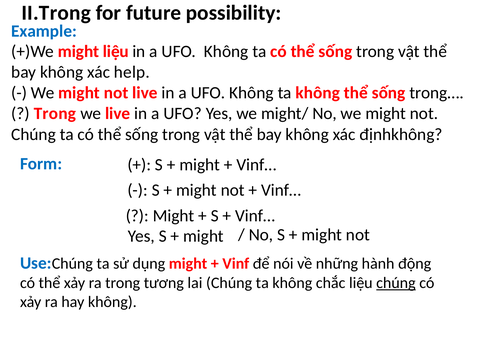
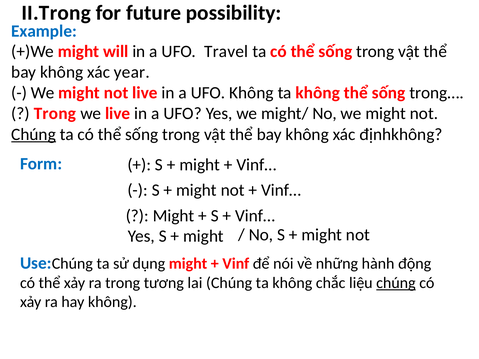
might liệu: liệu -> will (116, 51)
Không: Không -> Travel (226, 51)
help: help -> year (132, 72)
Chúng underline: none -> present (34, 134)
